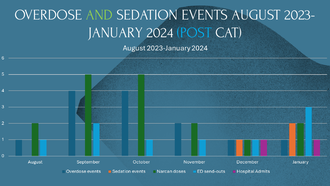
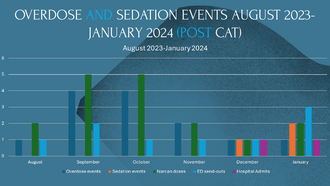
AND colour: light green -> light blue (99, 15)
